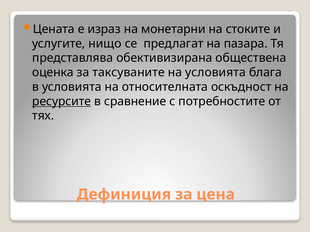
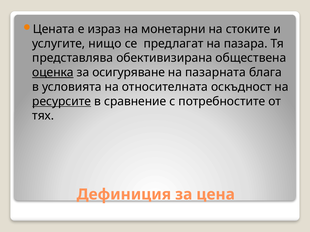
оценка underline: none -> present (53, 73)
таксуваните: таксуваните -> осигуряване (129, 73)
на условията: условията -> пазарната (215, 73)
